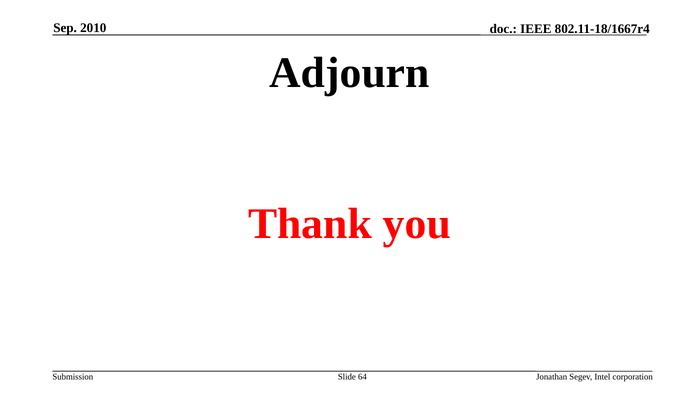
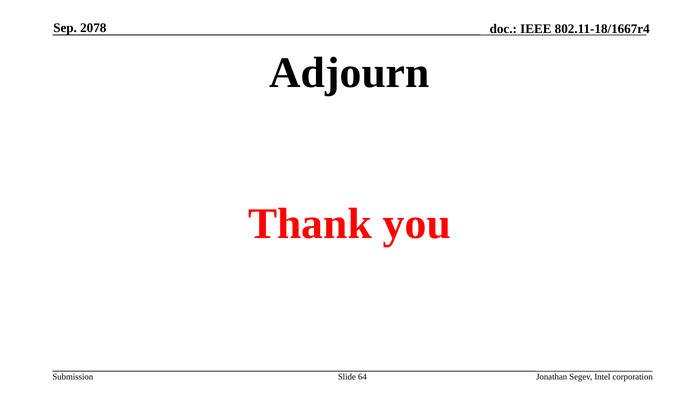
2010: 2010 -> 2078 (93, 28)
